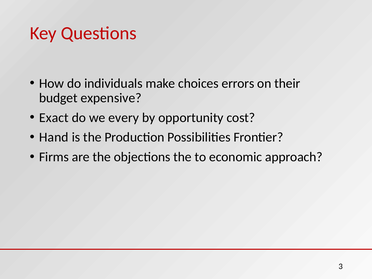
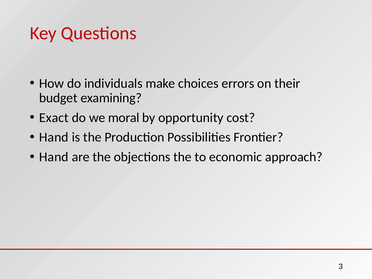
expensive: expensive -> examining (111, 98)
every: every -> moral (124, 118)
Firms: Firms -> Hand (54, 157)
